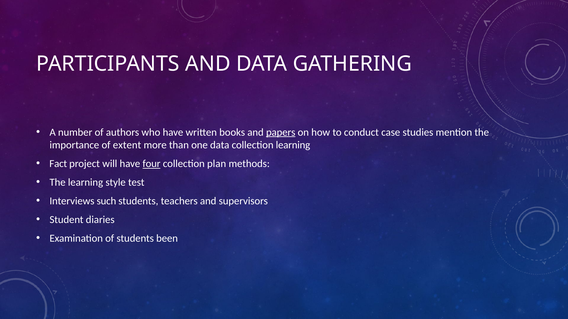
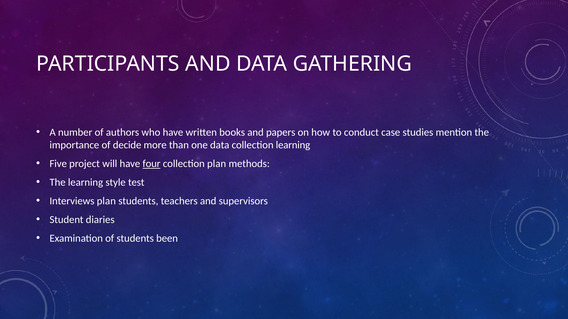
papers underline: present -> none (281, 132)
extent: extent -> decide (127, 145)
Fact: Fact -> Five (58, 164)
Interviews such: such -> plan (106, 201)
